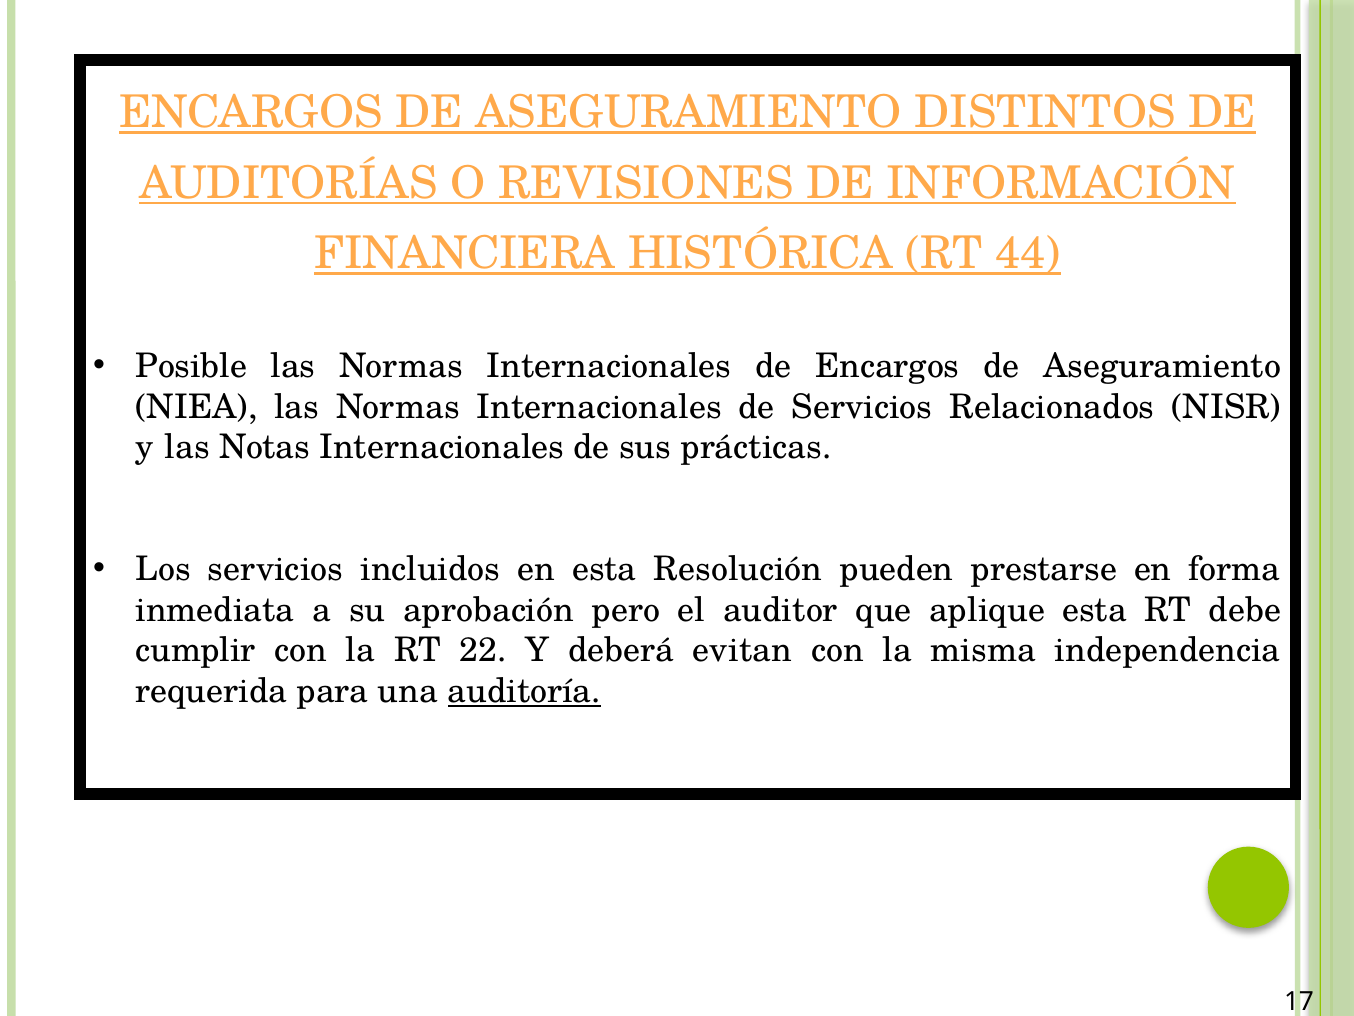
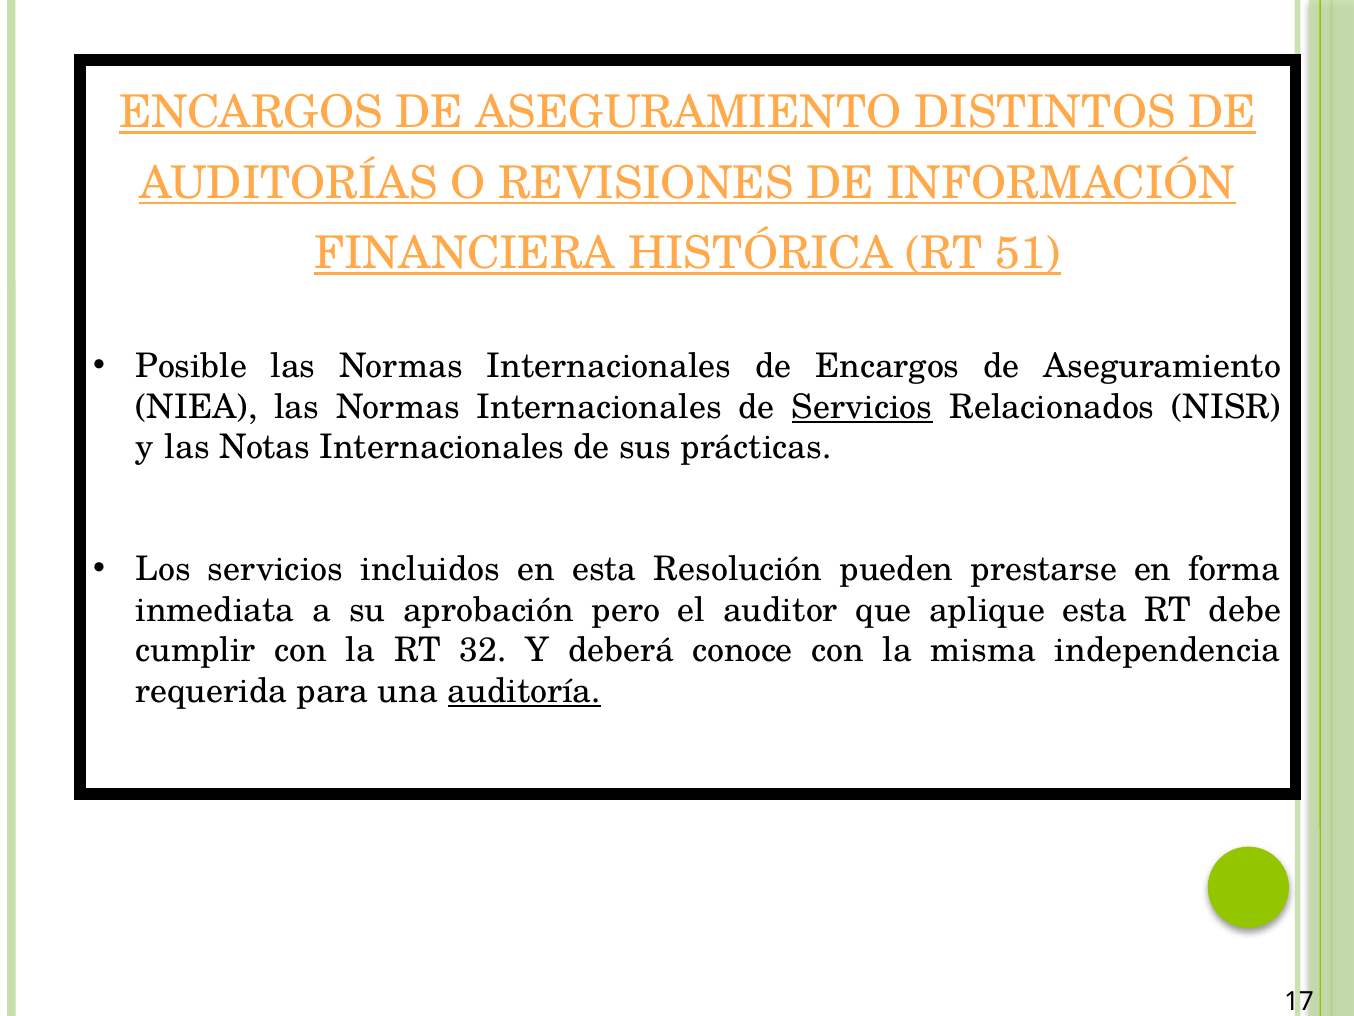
44: 44 -> 51 (1028, 254)
Servicios underline: none -> present (862, 407)
22: 22 -> 32 (483, 650)
evitan: evitan -> conoce (743, 650)
